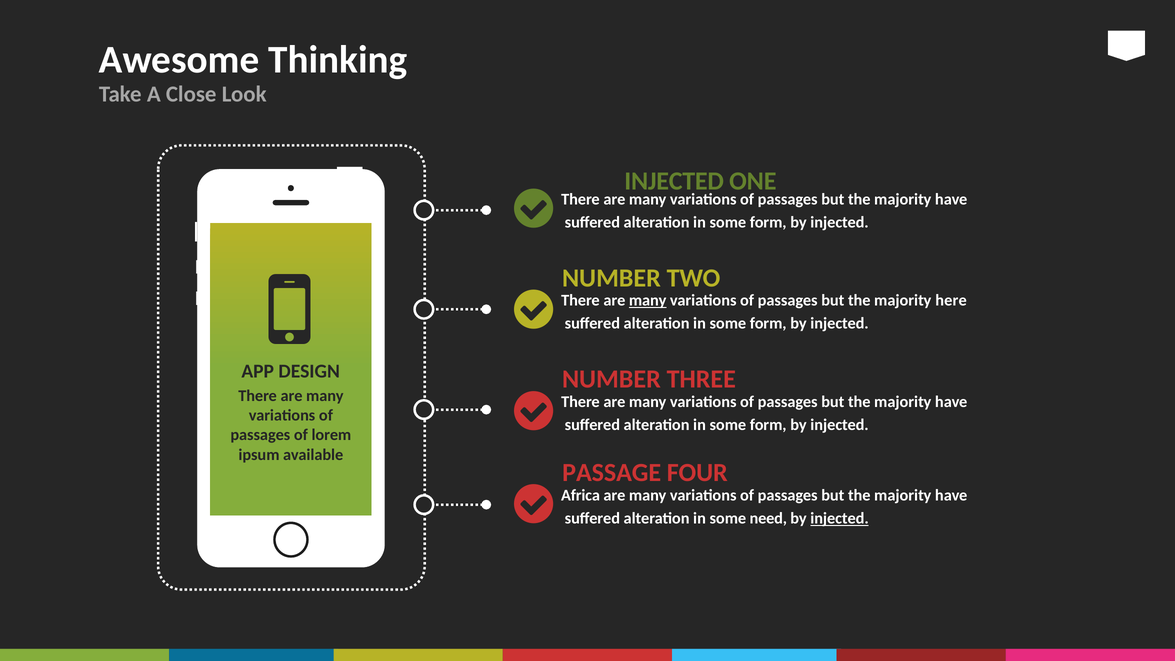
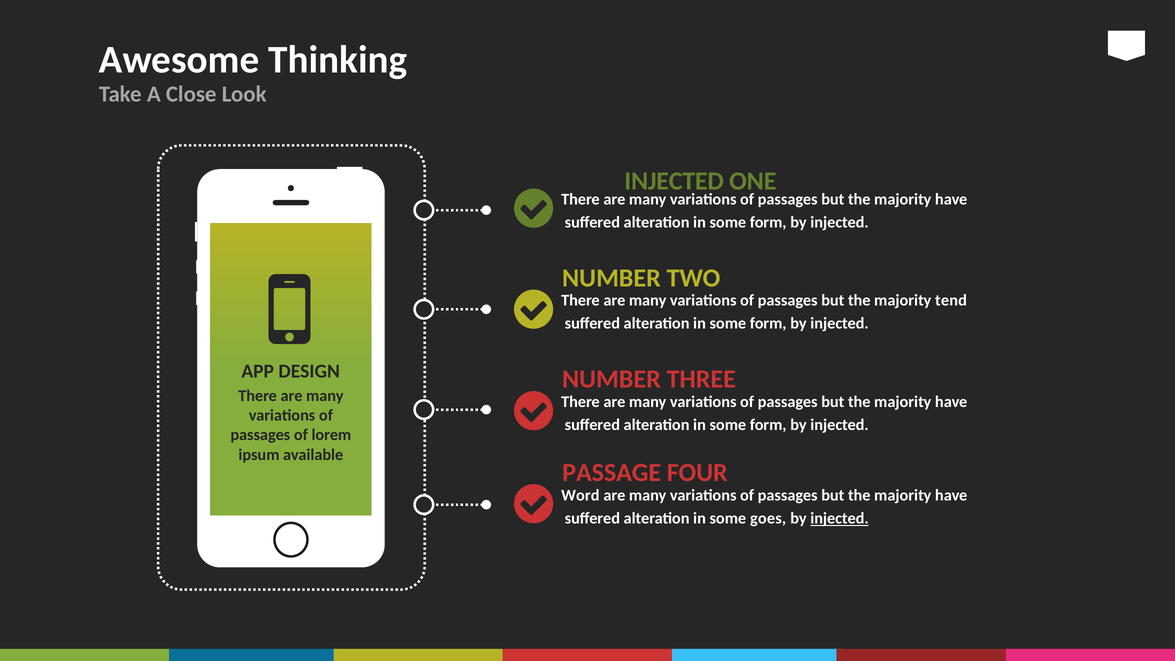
many underline: present -> none (648, 301)
here: here -> tend (951, 301)
Africa: Africa -> Word (580, 495)
need: need -> goes (768, 518)
